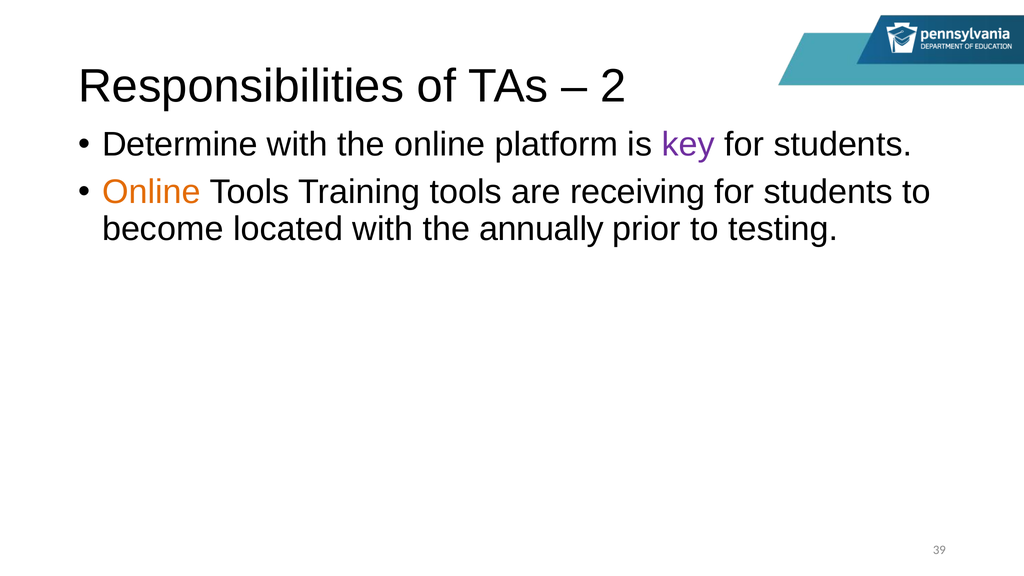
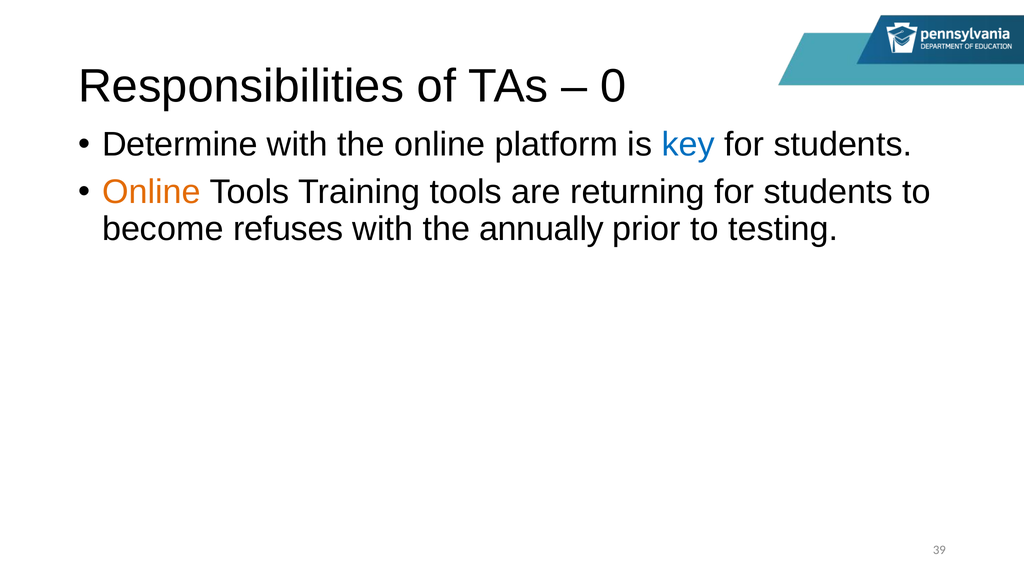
2: 2 -> 0 (613, 86)
key colour: purple -> blue (688, 145)
receiving: receiving -> returning (638, 192)
located: located -> refuses (288, 229)
